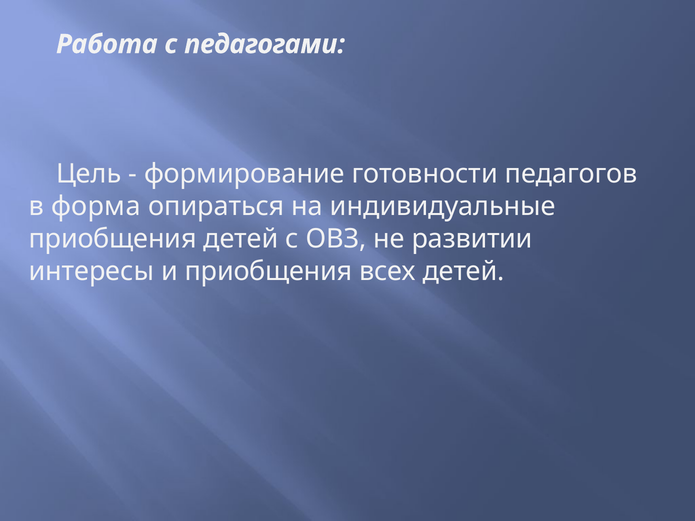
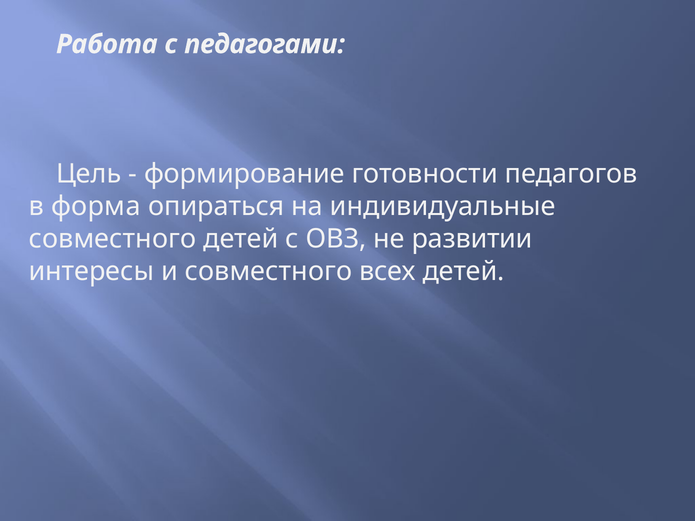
приобщения: приобщения -> совместного (112, 239)
и приобщения: приобщения -> совместного (268, 271)
